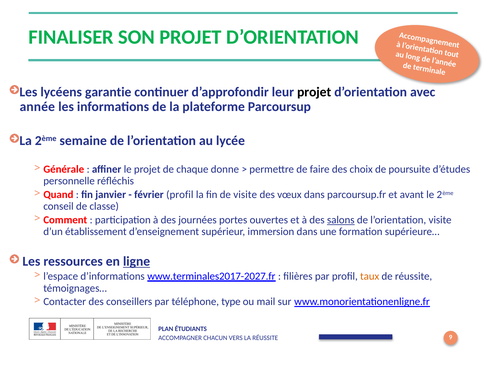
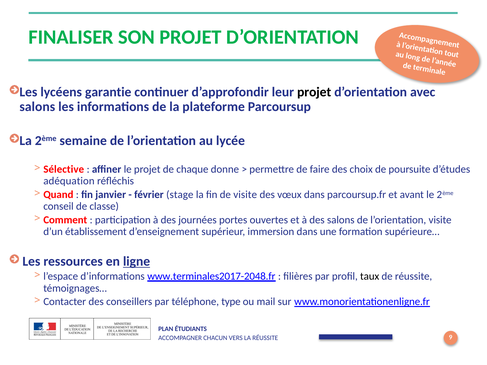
année: année -> salons (37, 107)
Générale: Générale -> Sélective (64, 170)
personnelle: personnelle -> adéquation (69, 181)
février profil: profil -> stage (180, 195)
salons underline: present -> none (341, 220)
www.terminales2017-2027.fr: www.terminales2017-2027.fr -> www.terminales2017-2048.fr (211, 276)
taux colour: orange -> black (370, 276)
